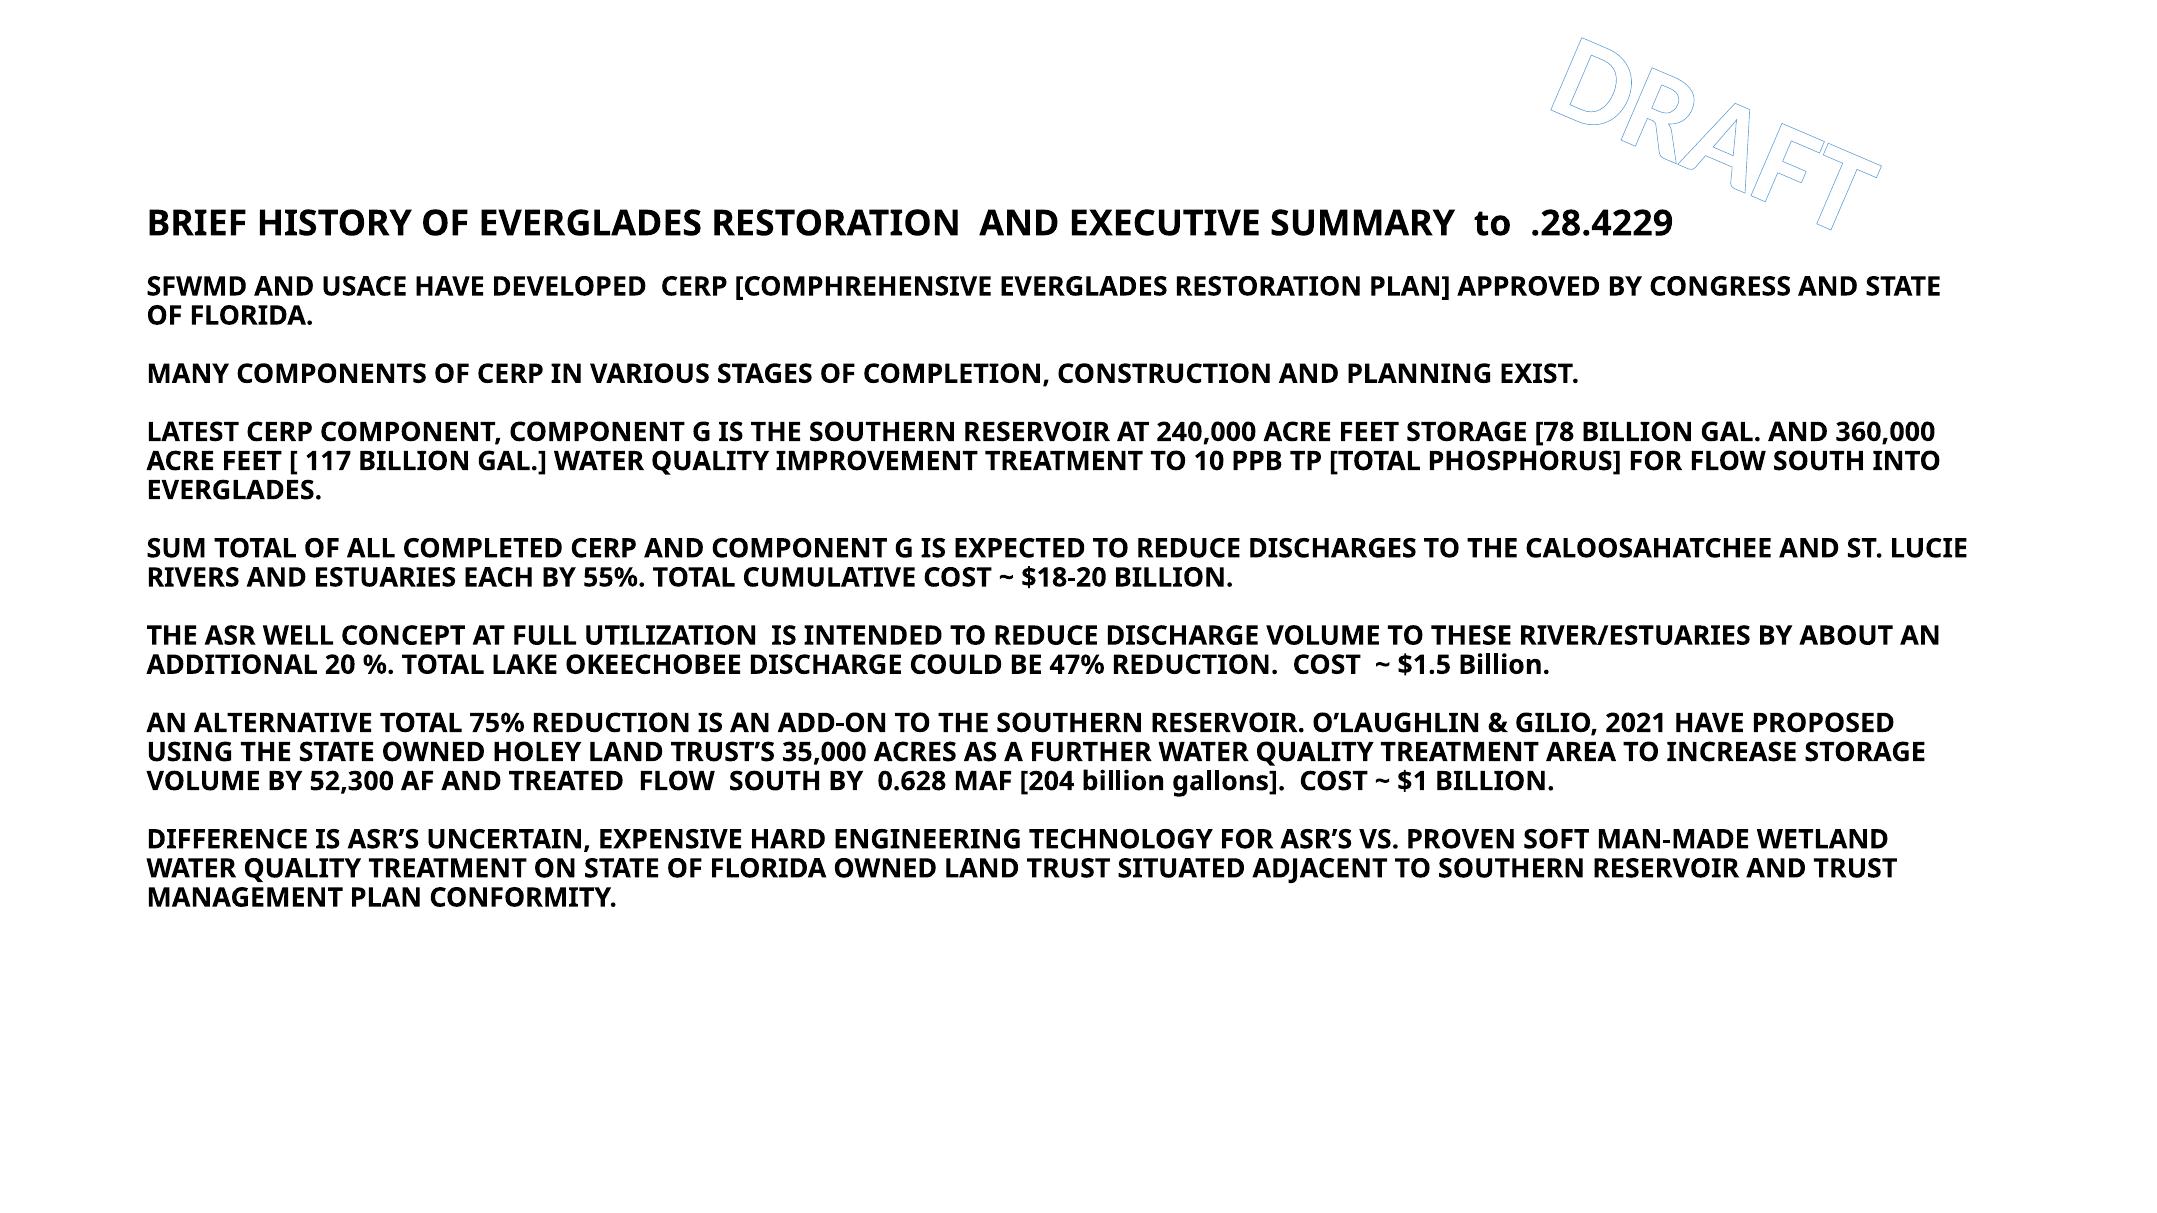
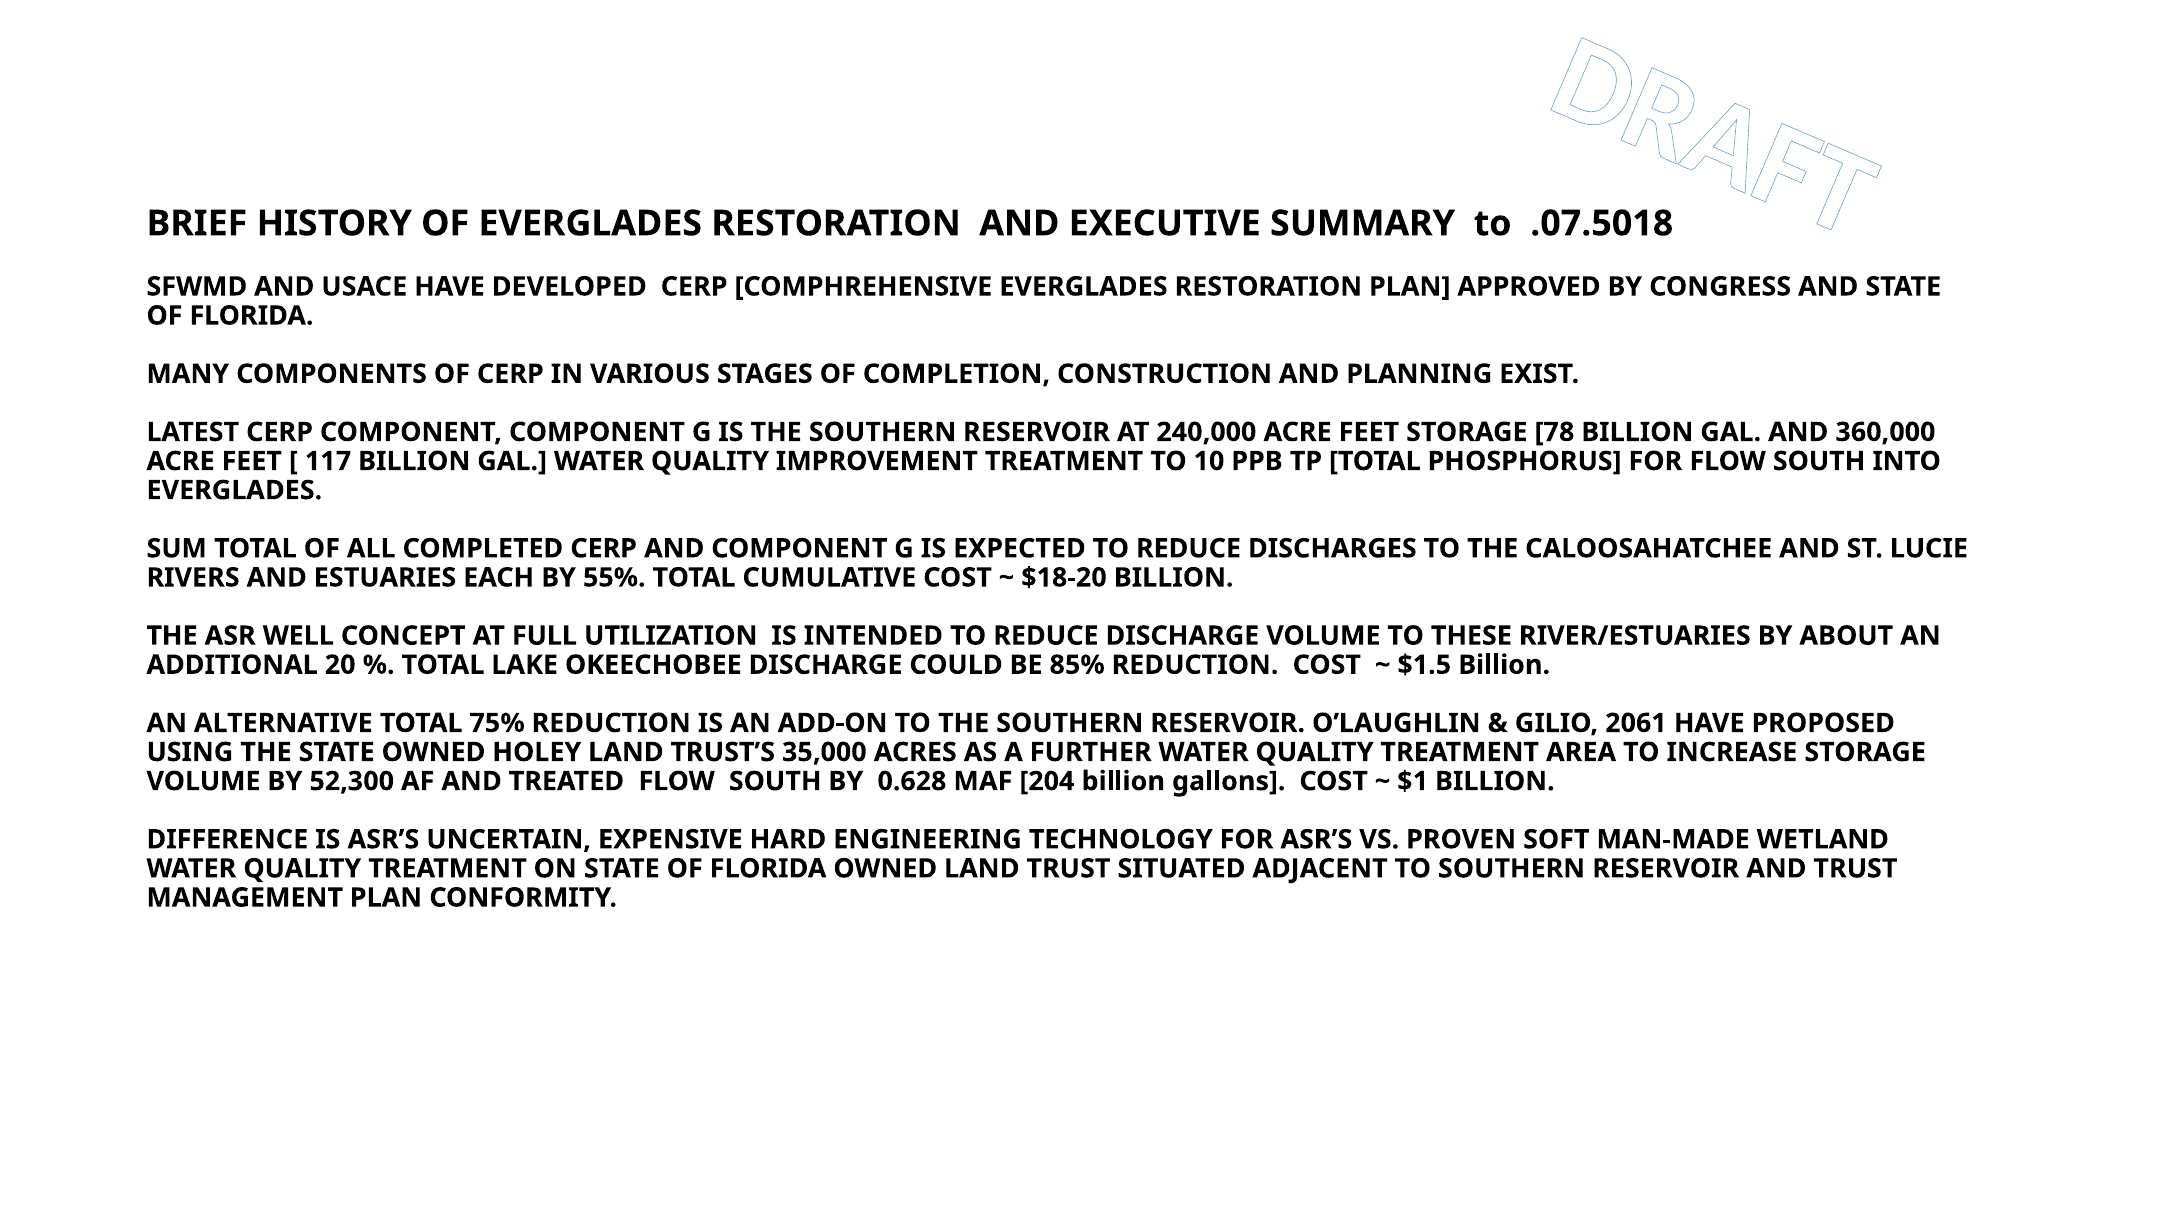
.28.4229: .28.4229 -> .07.5018 (1602, 224)
47%: 47% -> 85% (1077, 665)
2021: 2021 -> 2061 (1636, 723)
